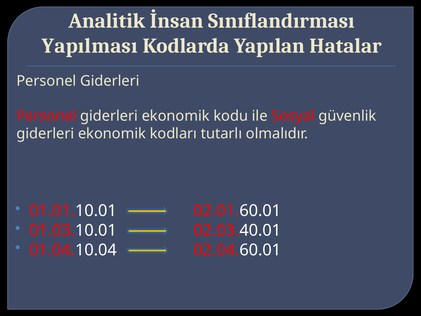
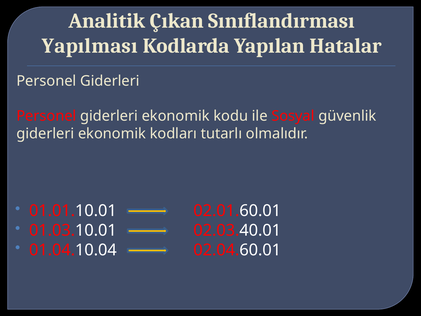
İnsan: İnsan -> Çıkan (177, 21)
